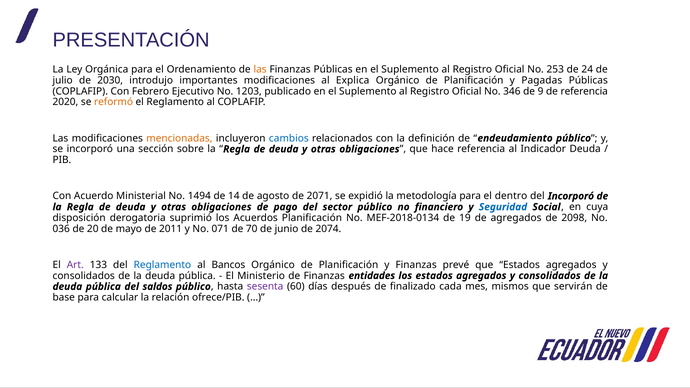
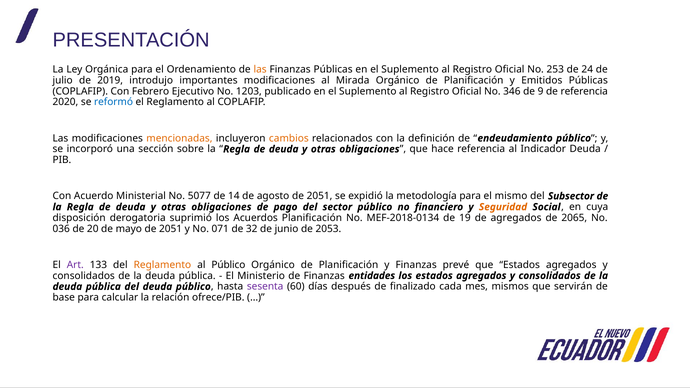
2030: 2030 -> 2019 (110, 80)
Explica: Explica -> Mirada (353, 80)
Pagadas: Pagadas -> Emitidos (542, 80)
reformó colour: orange -> blue (113, 102)
cambios colour: blue -> orange (289, 138)
1494: 1494 -> 5077 (199, 196)
agosto de 2071: 2071 -> 2051 (320, 196)
dentro: dentro -> mismo (511, 196)
del Incorporó: Incorporó -> Subsector (571, 196)
Seguridad colour: blue -> orange (503, 207)
2098: 2098 -> 2065 (574, 218)
mayo de 2011: 2011 -> 2051 (171, 229)
70: 70 -> 32 (252, 229)
2074: 2074 -> 2053 (328, 229)
Reglamento colour: blue -> orange (162, 265)
al Bancos: Bancos -> Público (228, 265)
del saldos: saldos -> deuda (157, 287)
